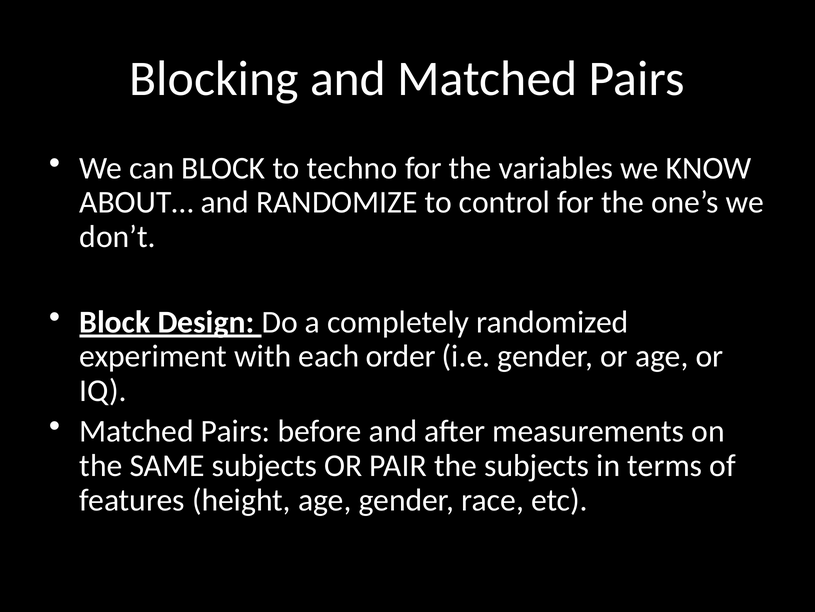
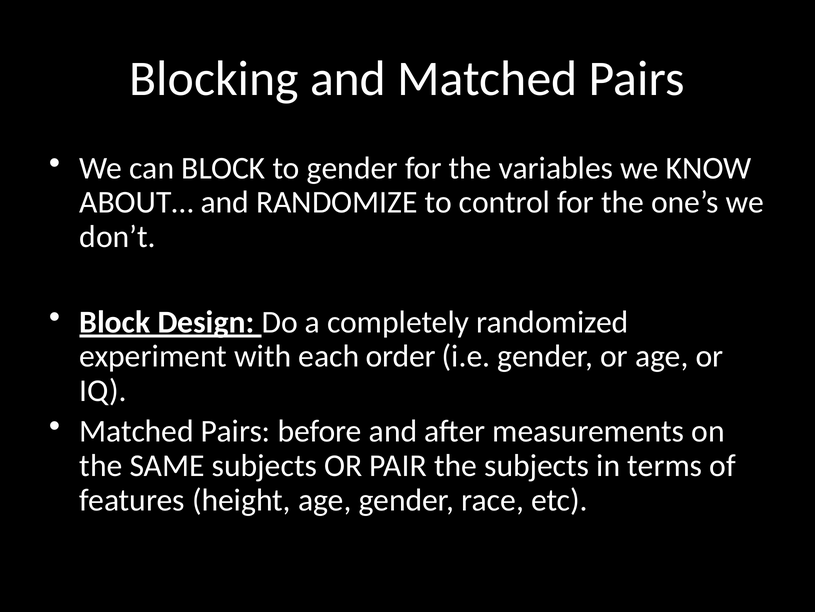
to techno: techno -> gender (352, 168)
